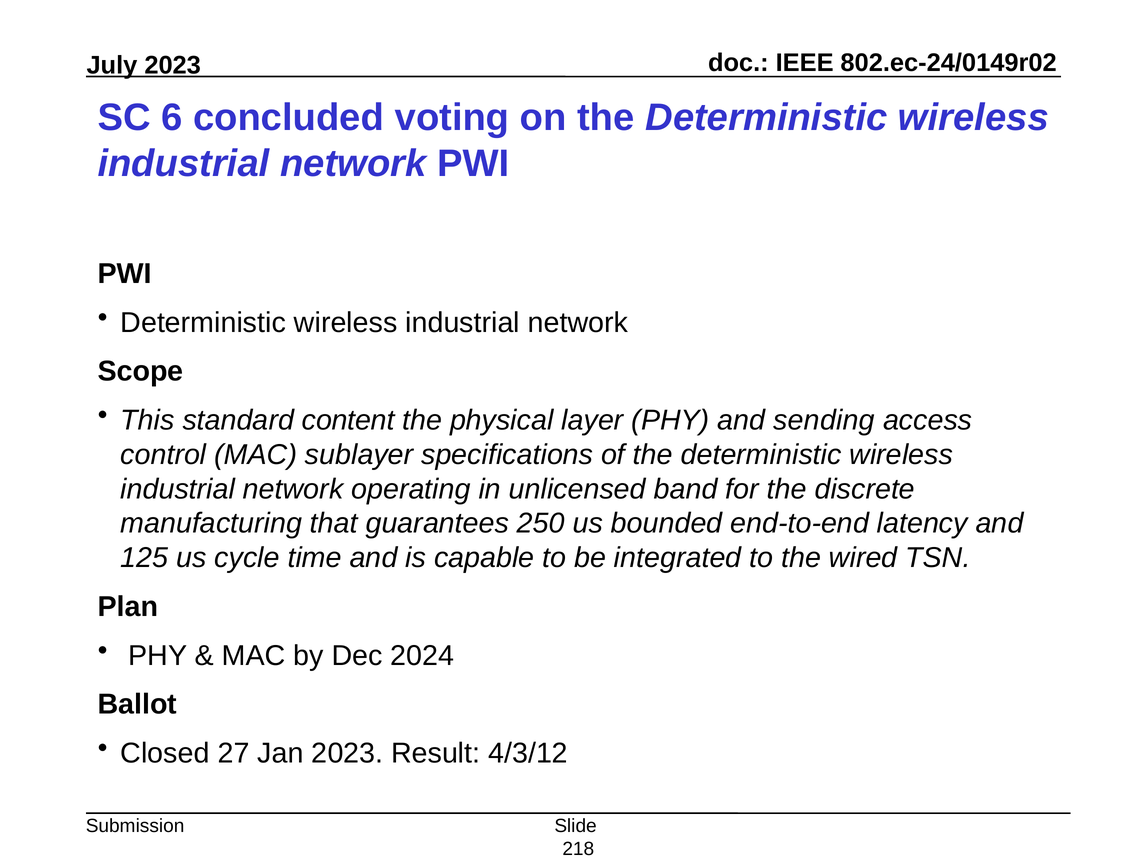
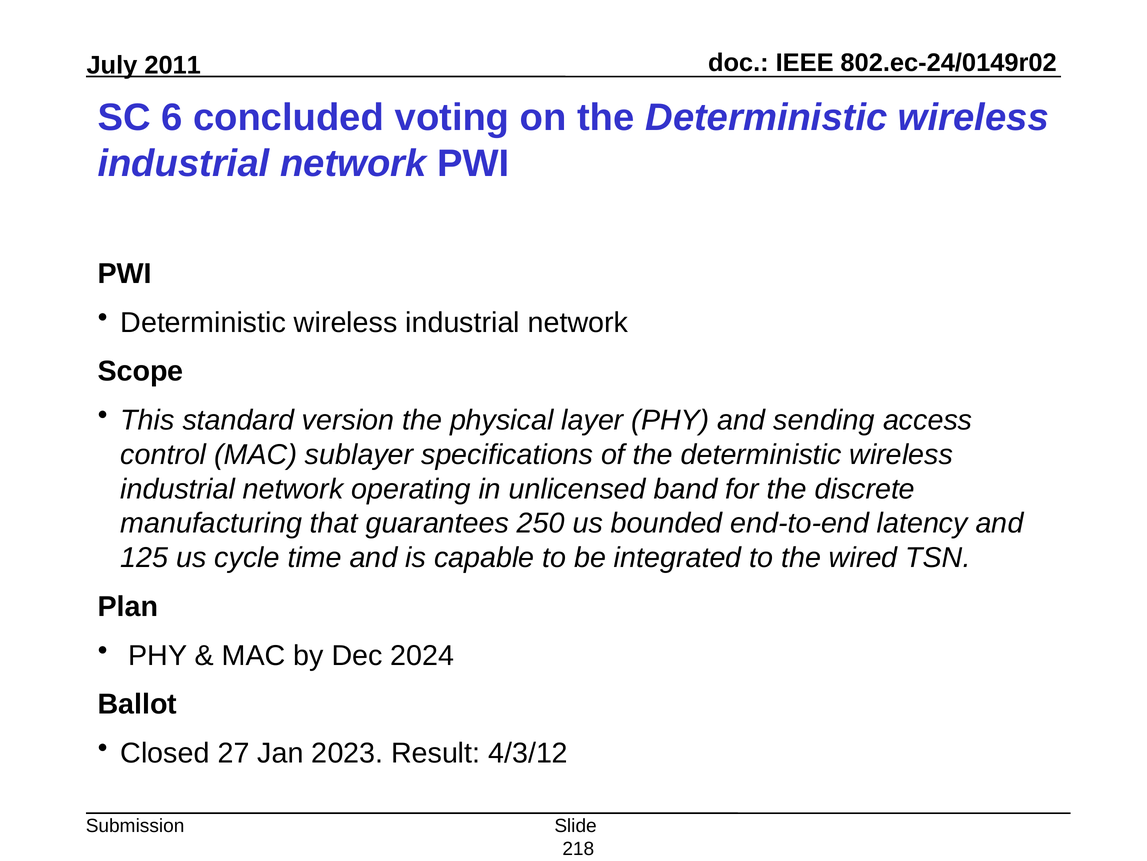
2023: 2023 -> 2011 (173, 65)
content: content -> version (348, 420)
